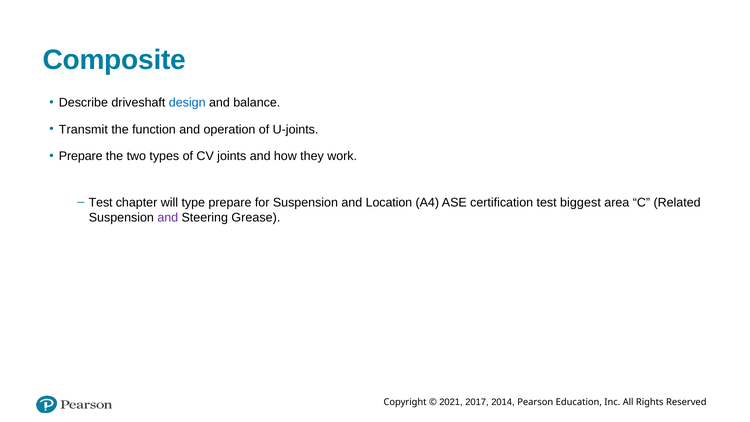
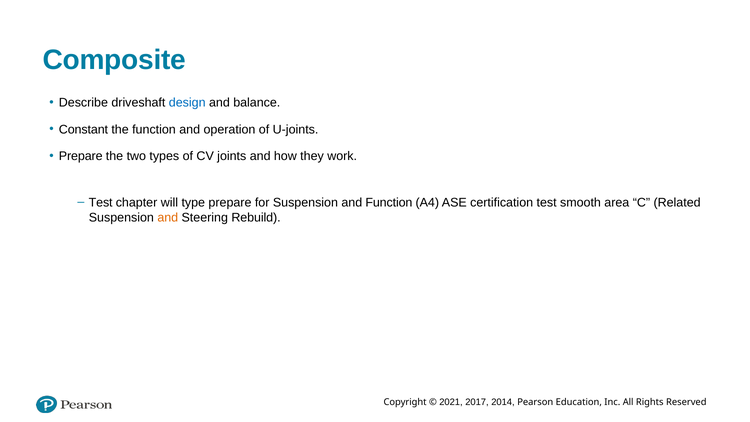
Transmit: Transmit -> Constant (83, 129)
and Location: Location -> Function (389, 202)
biggest: biggest -> smooth (581, 202)
and colour: purple -> orange (168, 217)
Grease: Grease -> Rebuild (256, 217)
